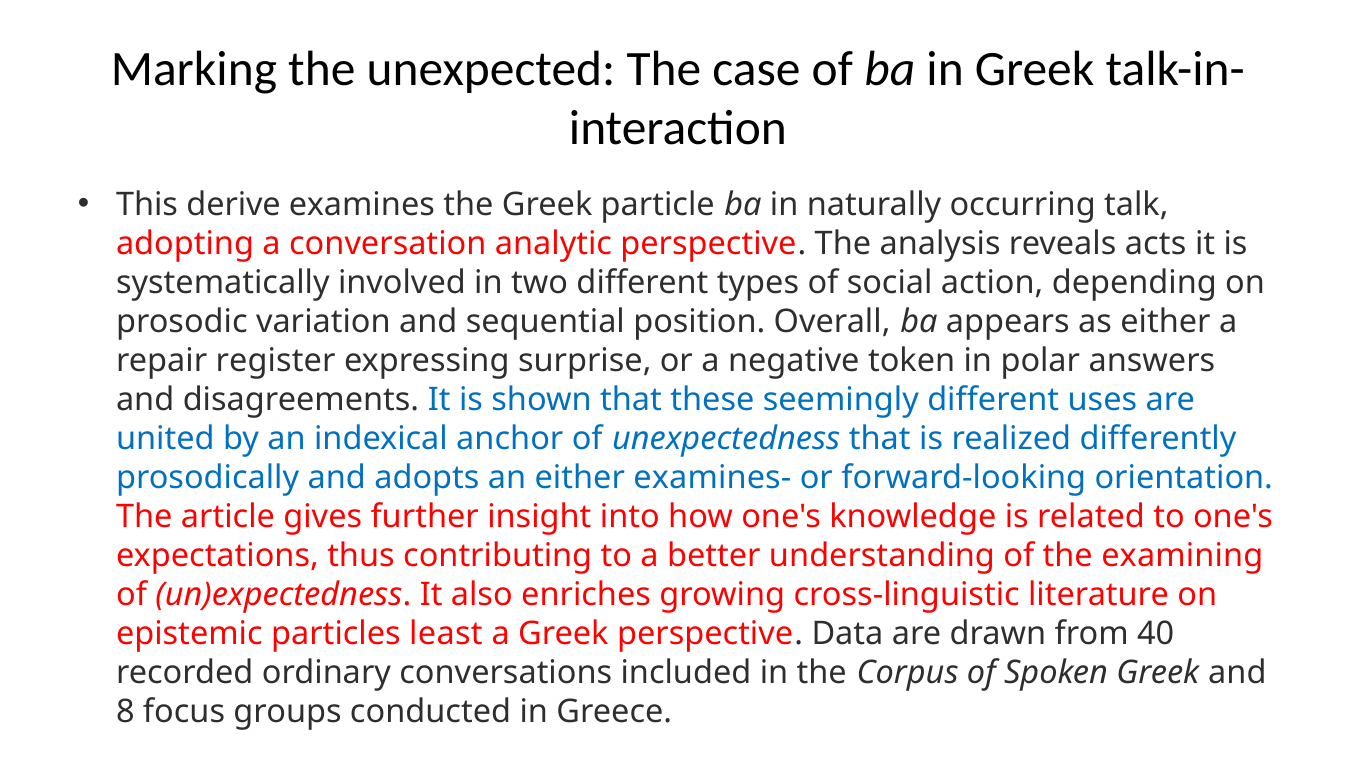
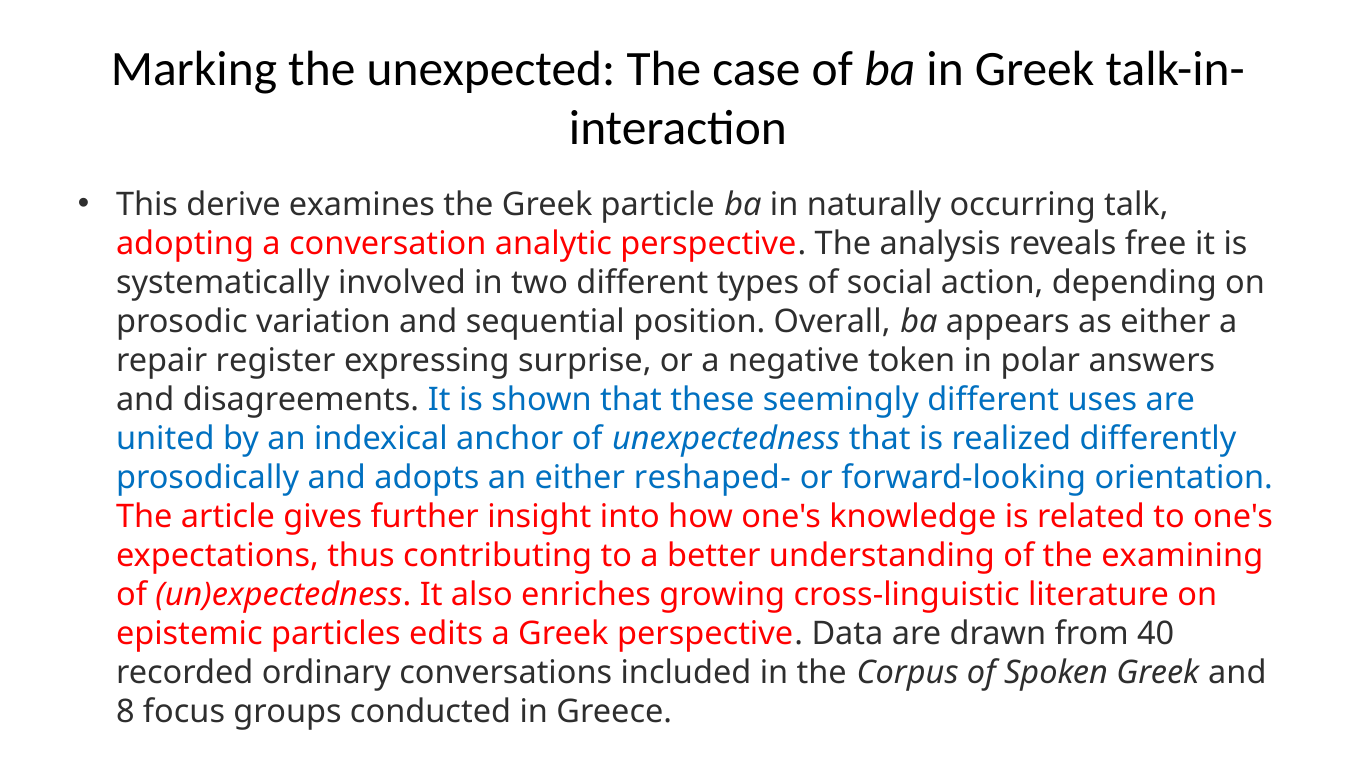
acts: acts -> free (1156, 244)
examines-: examines- -> reshaped- (712, 478)
least: least -> edits (446, 633)
